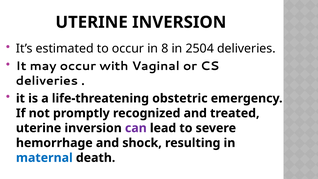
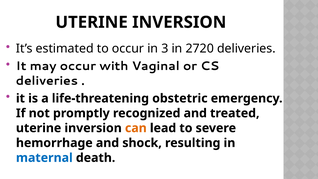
8: 8 -> 3 (165, 48)
2504: 2504 -> 2720 (200, 48)
can colour: purple -> orange (136, 128)
